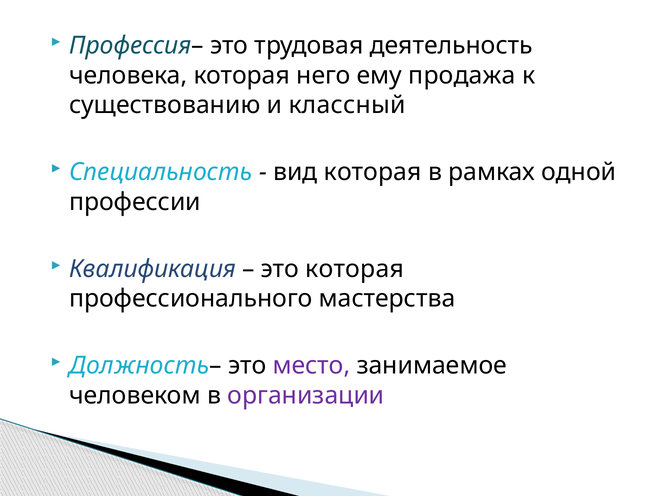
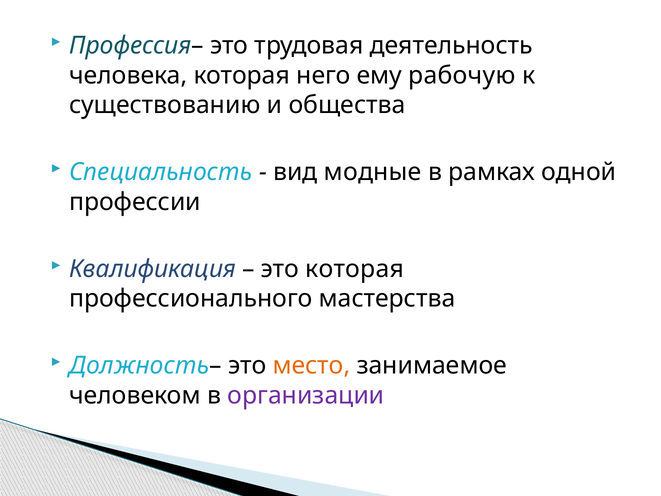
продажа: продажа -> рабочую (462, 75)
классный: классный -> общества (347, 105)
вид которая: которая -> модные (373, 172)
место colour: purple -> orange (311, 365)
